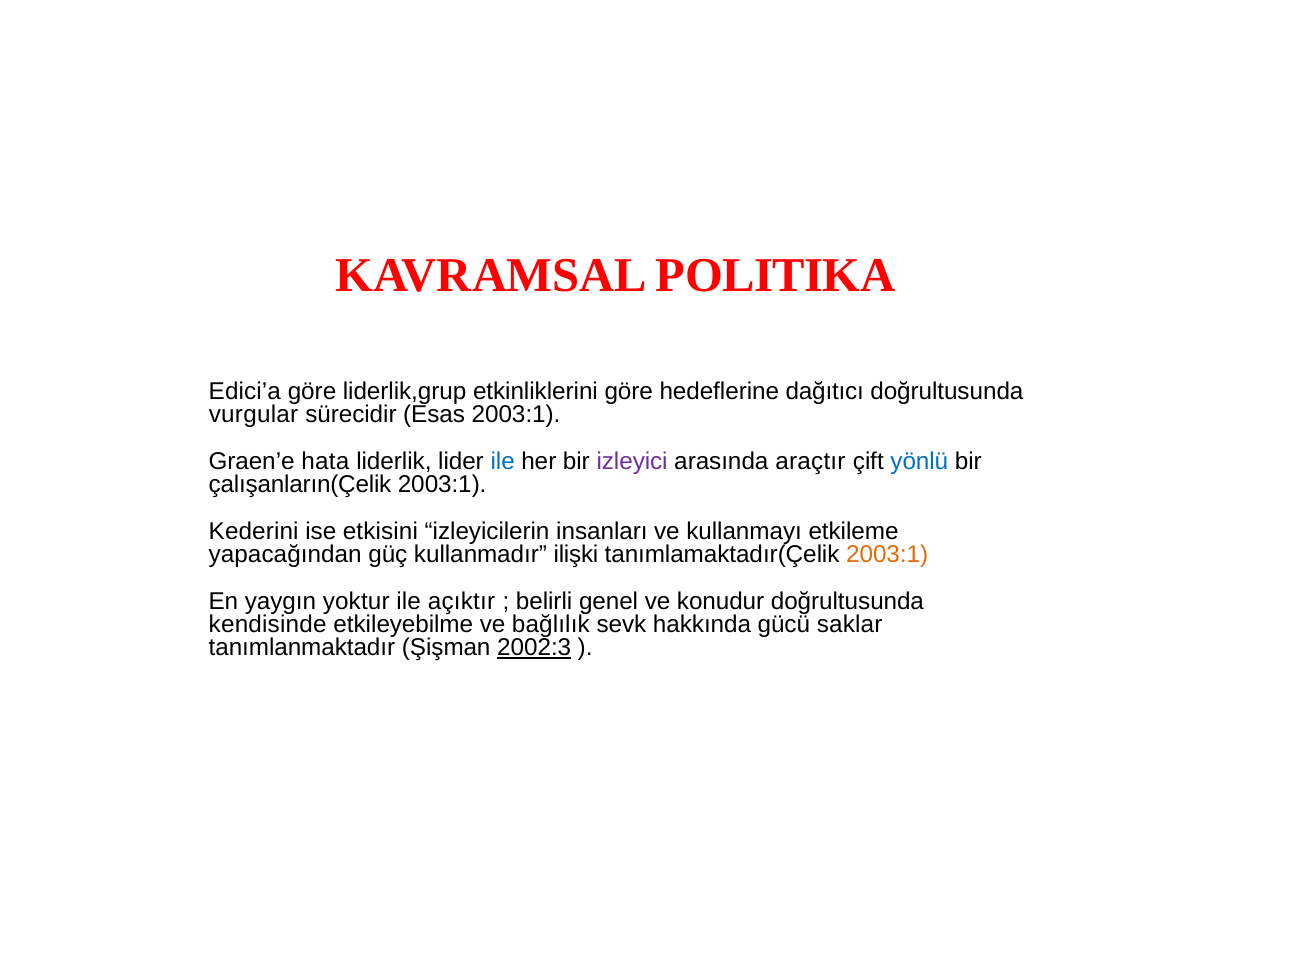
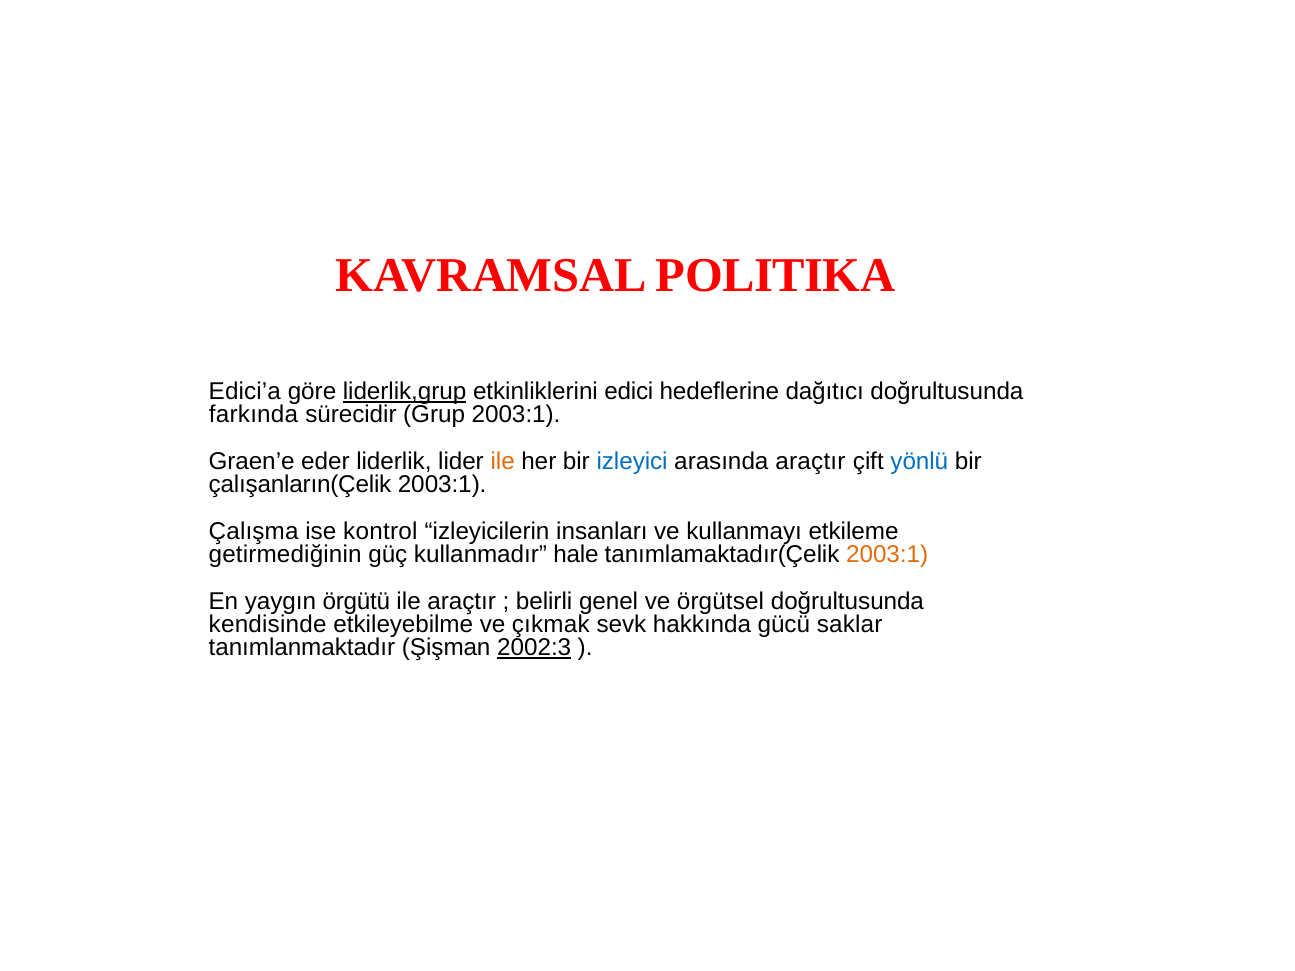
liderlik,grup underline: none -> present (405, 392)
etkinliklerini göre: göre -> edici (629, 392)
vurgular: vurgular -> farkında (254, 415)
Esas: Esas -> Grup (434, 415)
hata: hata -> eder (325, 462)
ile colour: blue -> orange (503, 462)
izleyici colour: purple -> blue (632, 462)
Kederini: Kederini -> Çalışma (254, 531)
etkisini: etkisini -> kontrol (380, 531)
yapacağından: yapacağından -> getirmediğinin (285, 555)
ilişki: ilişki -> hale (576, 555)
yoktur: yoktur -> örgütü (356, 601)
ile açıktır: açıktır -> araçtır (462, 601)
konudur: konudur -> örgütsel (720, 601)
bağlılık: bağlılık -> çıkmak (551, 625)
